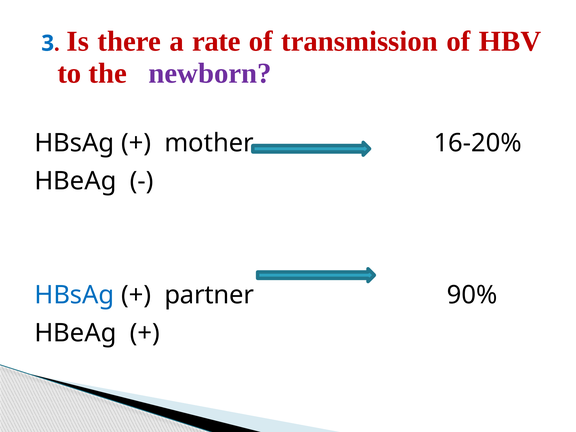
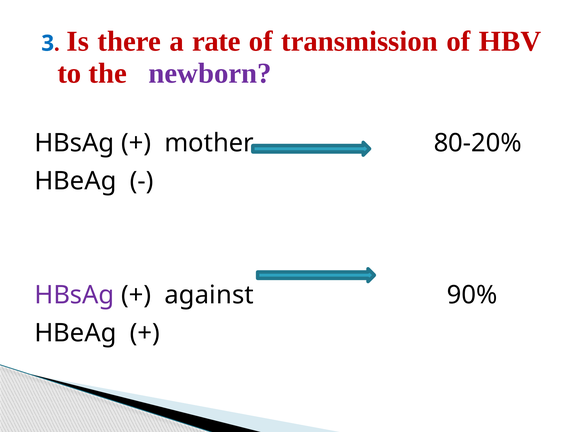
16-20%: 16-20% -> 80-20% (478, 143)
HBsAg colour: blue -> purple (74, 295)
partner: partner -> against (209, 295)
